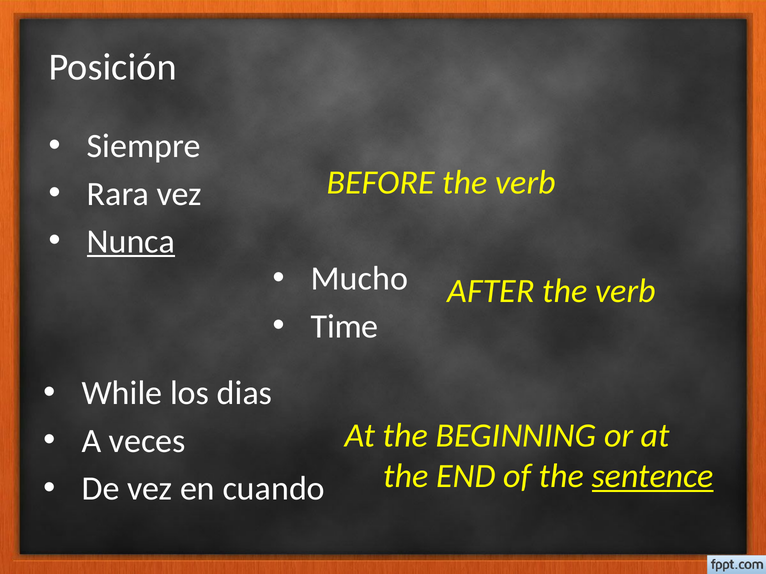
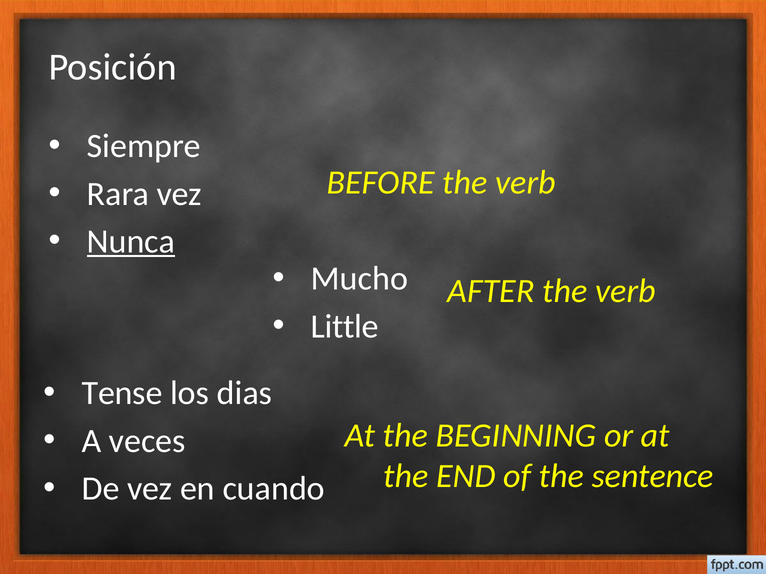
Time: Time -> Little (345, 327)
While: While -> Tense (122, 394)
sentence underline: present -> none (653, 477)
